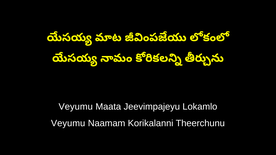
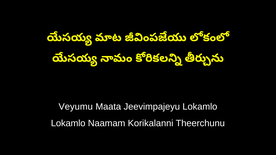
Veyumu: Veyumu -> Lokamlo (68, 123)
